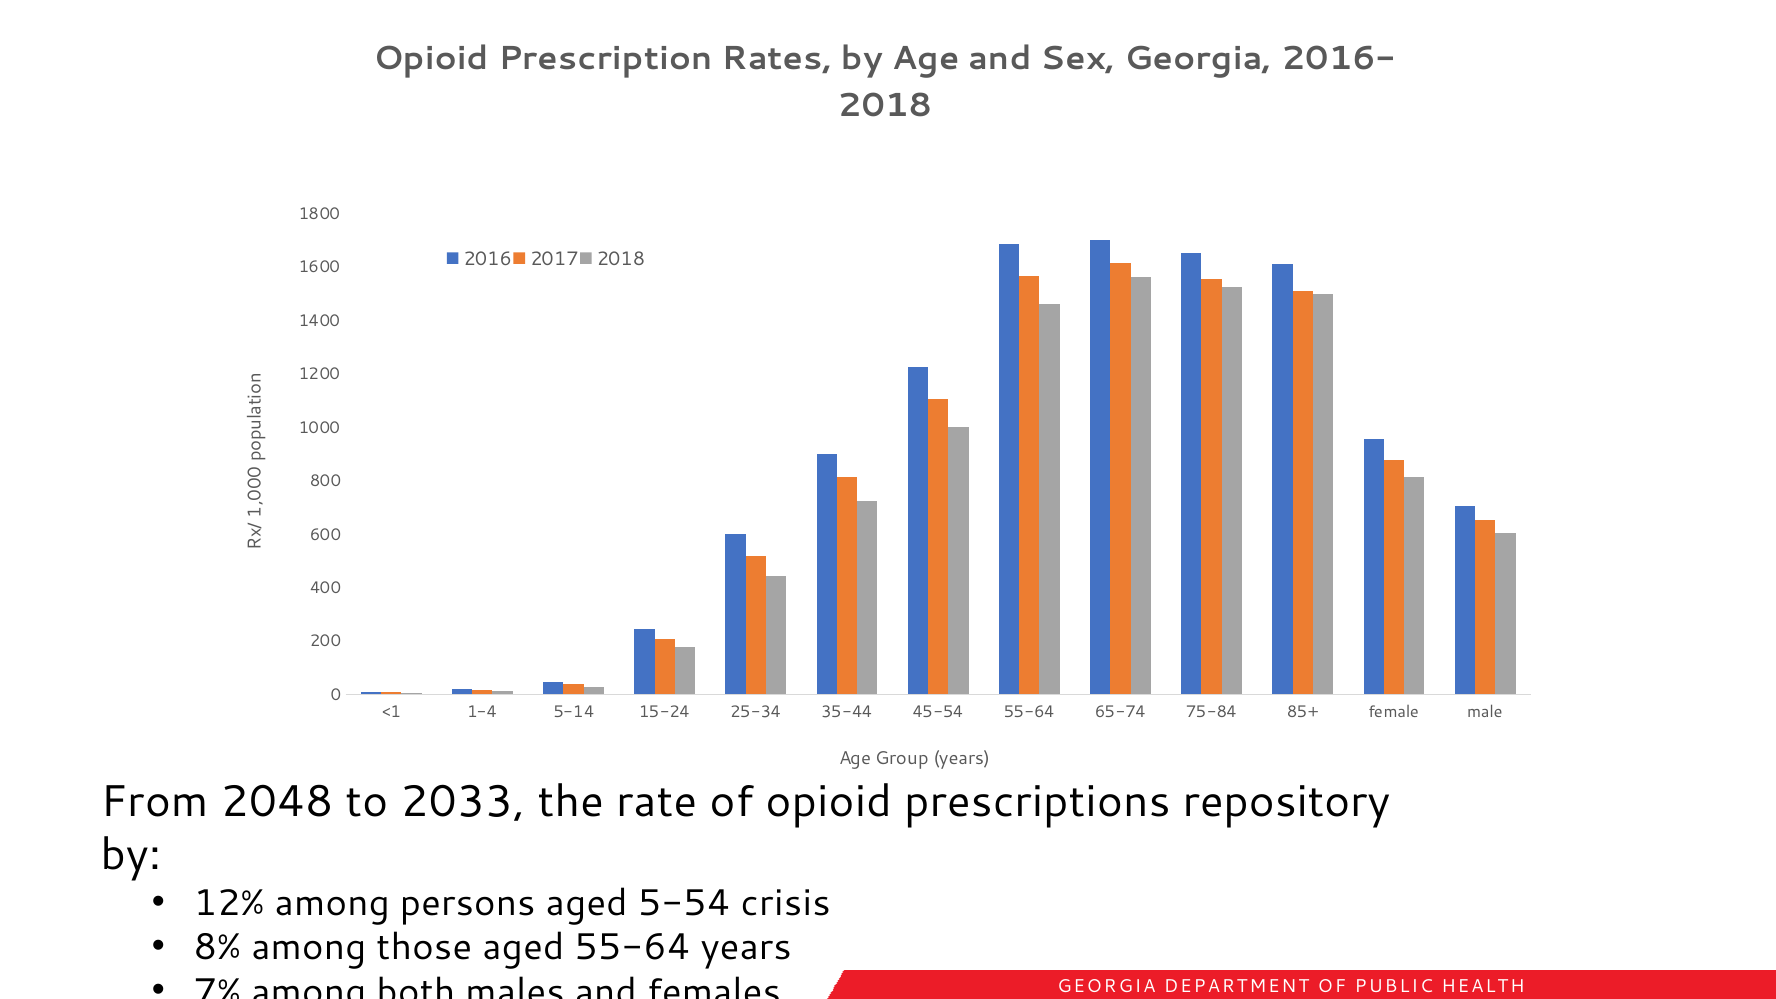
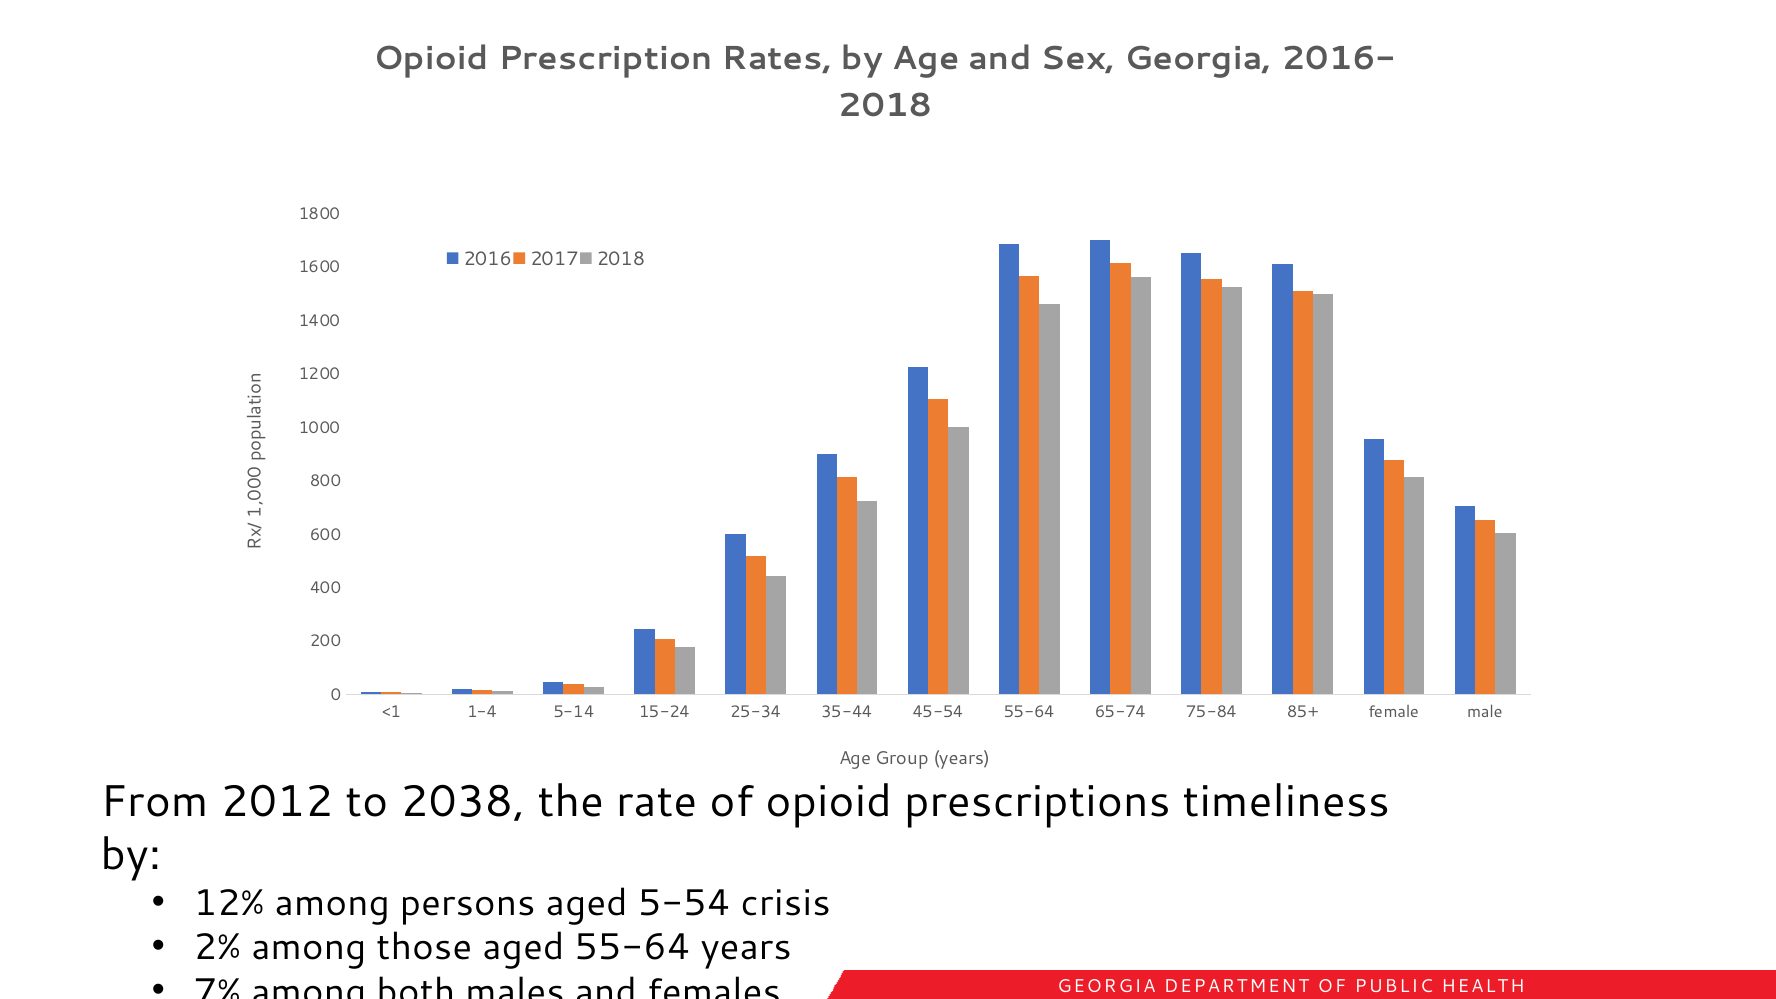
2048: 2048 -> 2012 (277, 801)
2033: 2033 -> 2038 (463, 801)
repository: repository -> timeliness (1286, 801)
8%: 8% -> 2% (217, 947)
